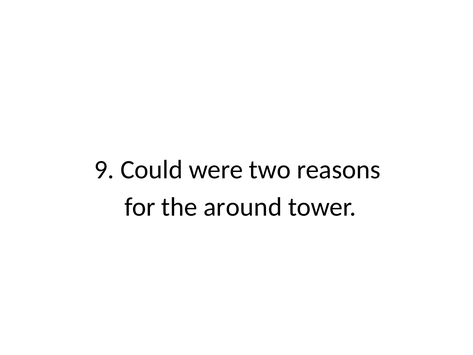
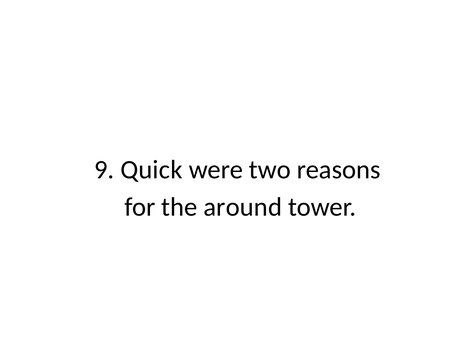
Could: Could -> Quick (151, 170)
